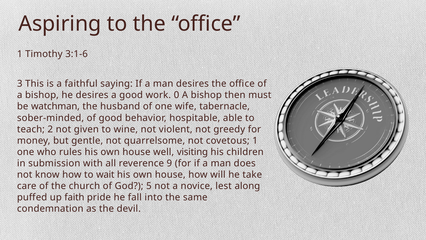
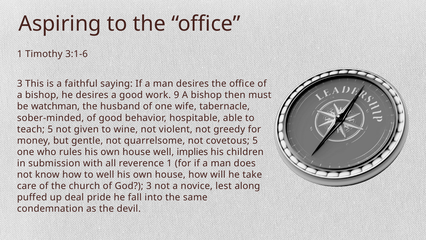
0: 0 -> 9 (176, 95)
teach 2: 2 -> 5 (50, 129)
covetous 1: 1 -> 5 (255, 140)
visiting: visiting -> implies (192, 152)
reverence 9: 9 -> 1 (169, 163)
to wait: wait -> well (105, 174)
God 5: 5 -> 3 (149, 186)
faith: faith -> deal (74, 197)
